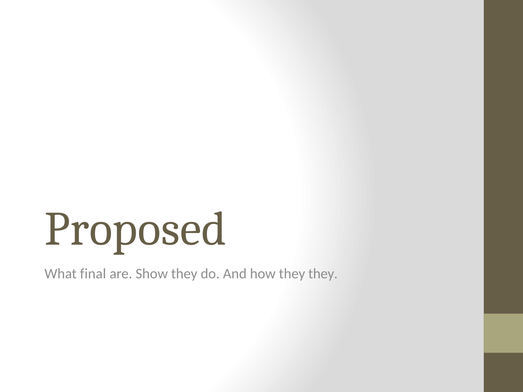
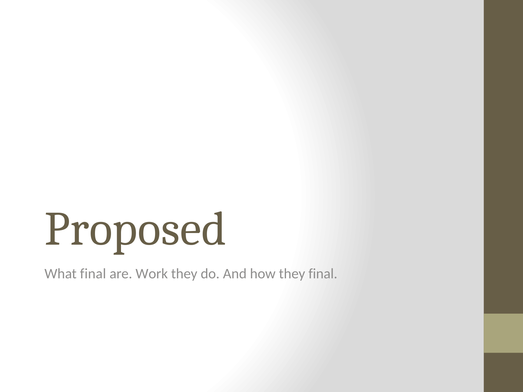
Show: Show -> Work (152, 274)
they they: they -> final (323, 274)
